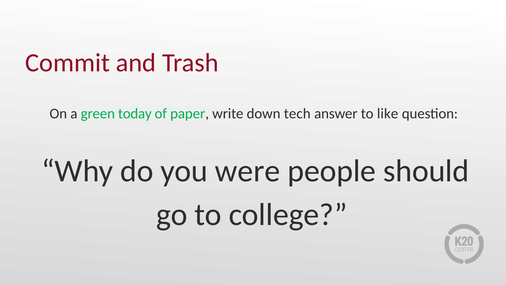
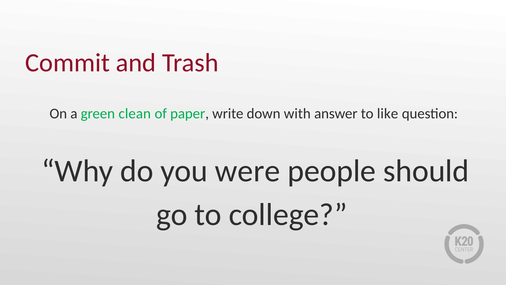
today: today -> clean (135, 113)
tech: tech -> with (297, 113)
